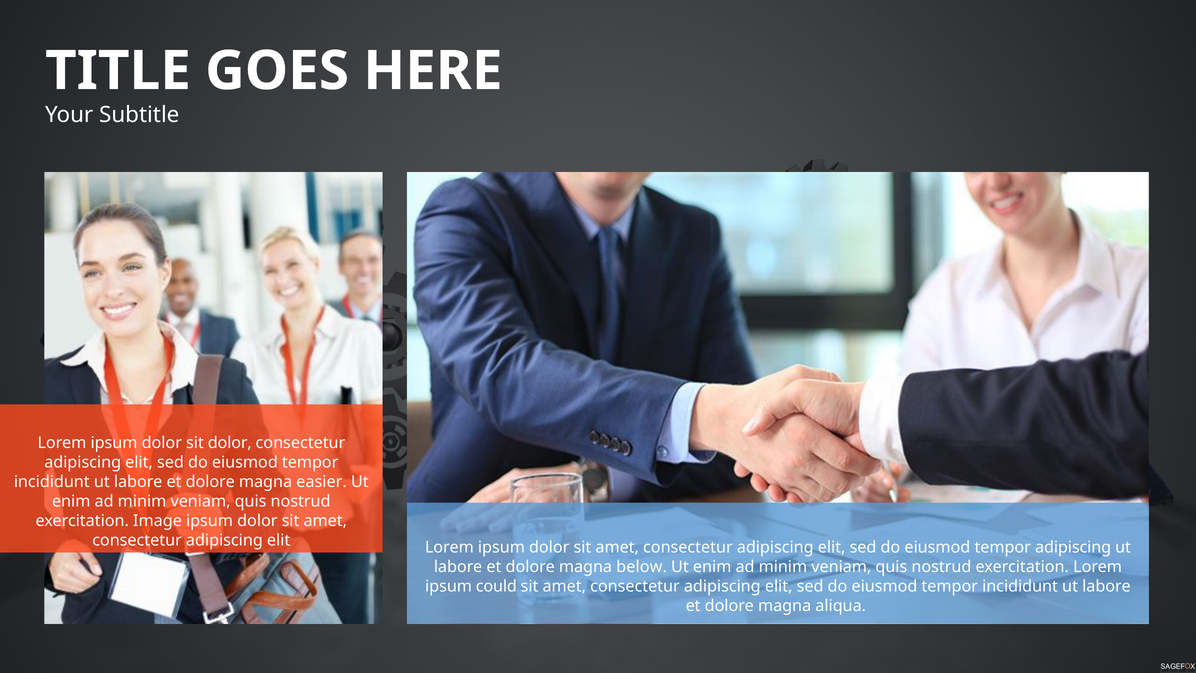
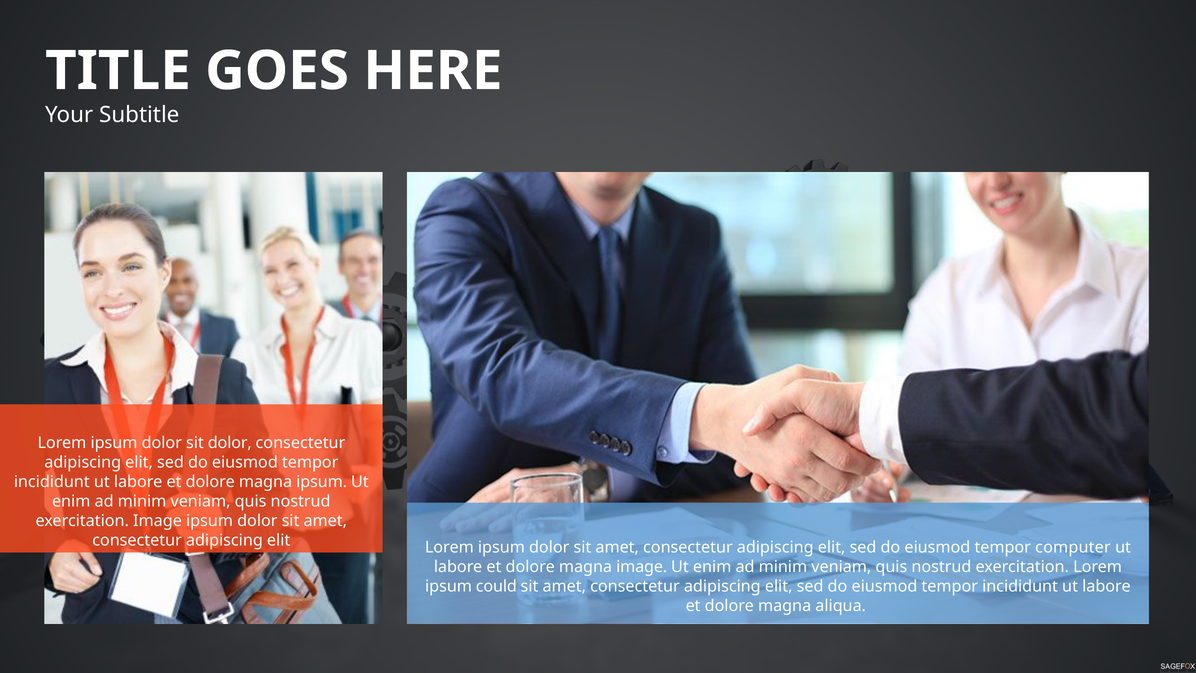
magna easier: easier -> ipsum (322, 482)
tempor adipiscing: adipiscing -> computer (1073, 547)
magna below: below -> image (642, 567)
